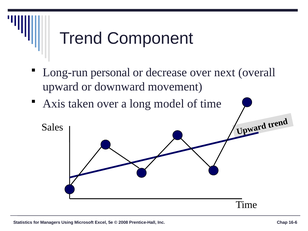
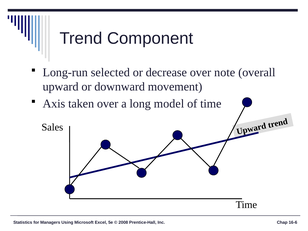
personal: personal -> selected (110, 72)
next: next -> note (225, 72)
